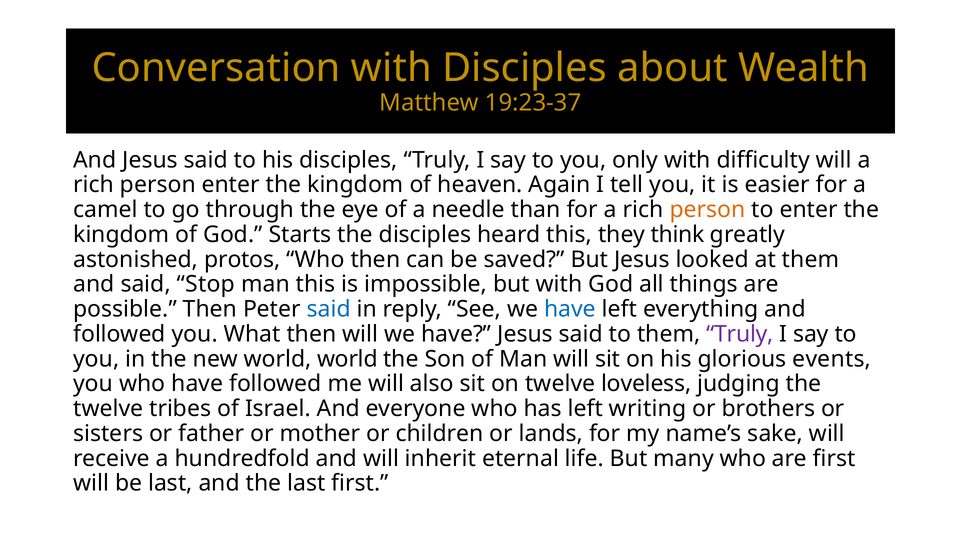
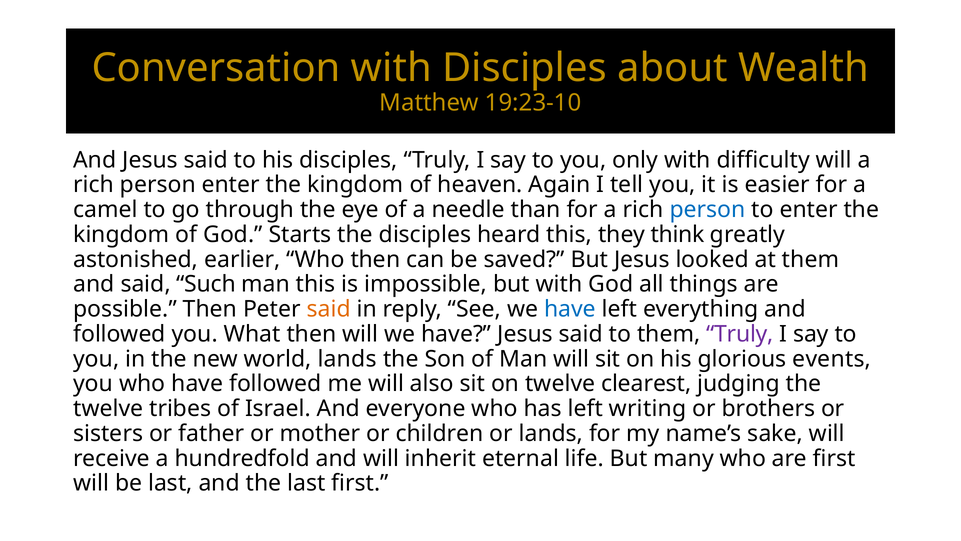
19:23-37: 19:23-37 -> 19:23-10 (533, 102)
person colour: orange -> blue (707, 210)
protos: protos -> earlier (242, 259)
Stop: Stop -> Such (206, 284)
said colour: blue -> orange (329, 309)
world world: world -> lands (347, 359)
loveless: loveless -> clearest (646, 384)
